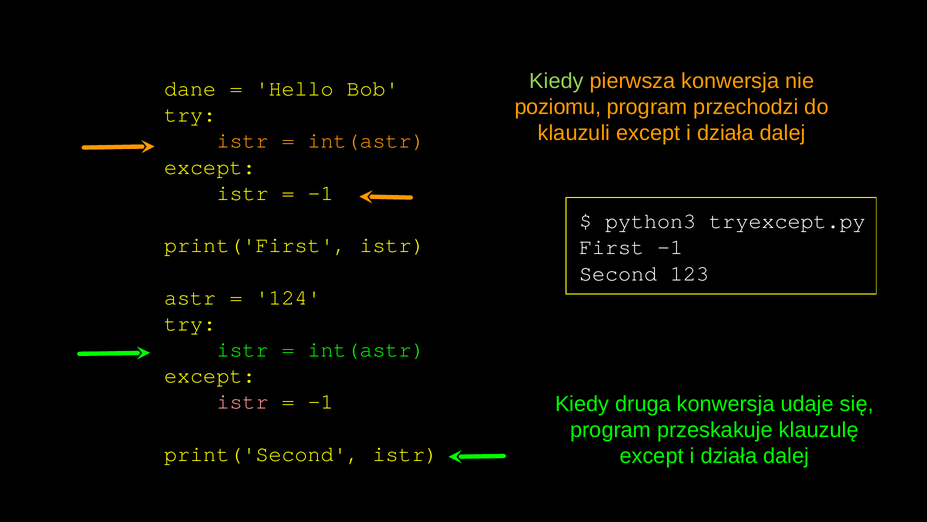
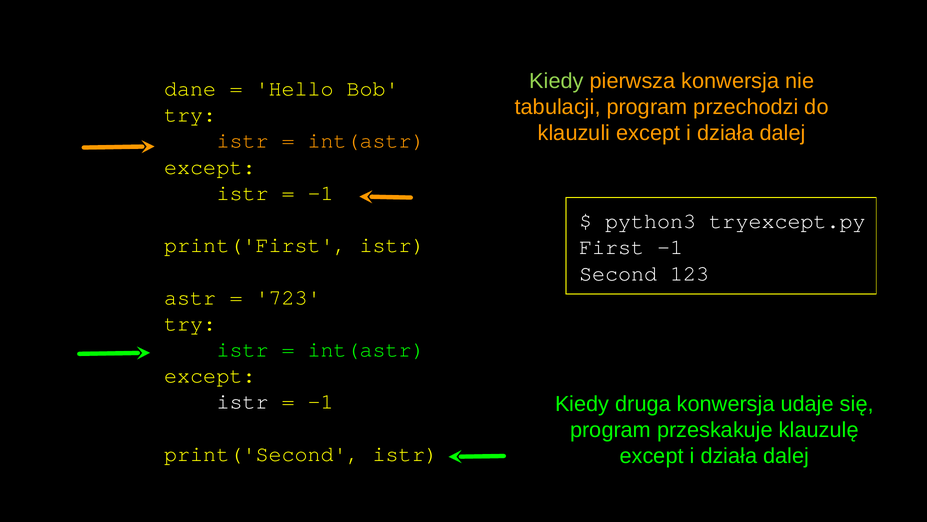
poziomu: poziomu -> tabulacji (558, 107)
124: 124 -> 723 (288, 297)
istr colour: pink -> white (243, 401)
